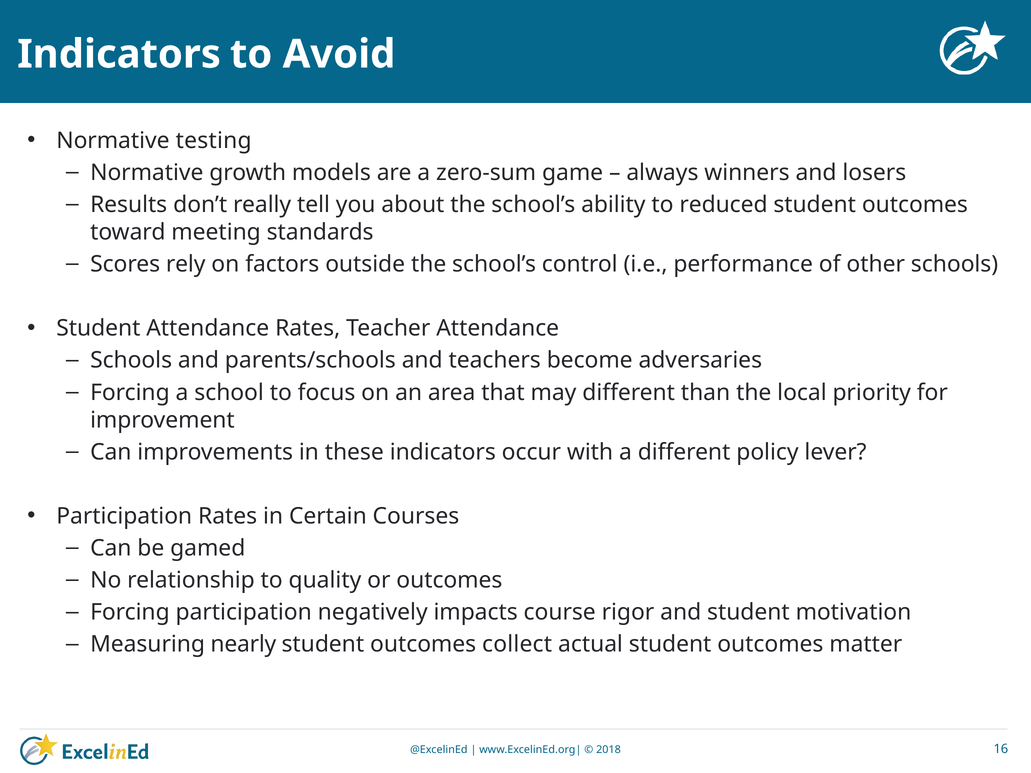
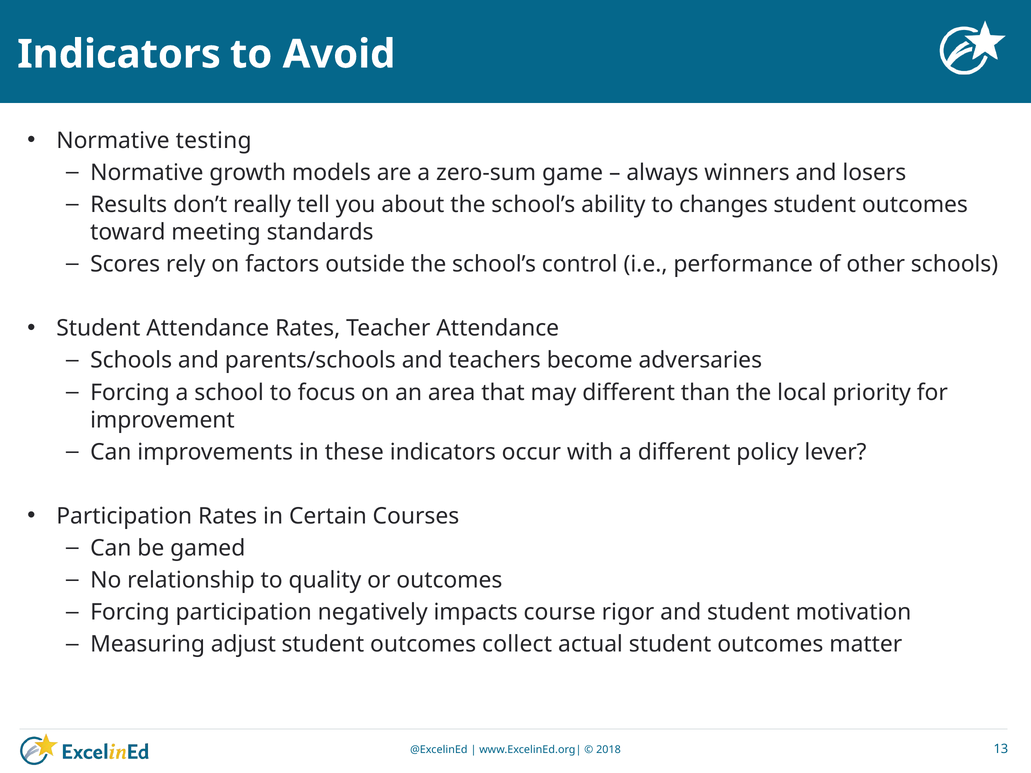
reduced: reduced -> changes (724, 205)
nearly: nearly -> adjust (243, 645)
16: 16 -> 13 (1001, 749)
